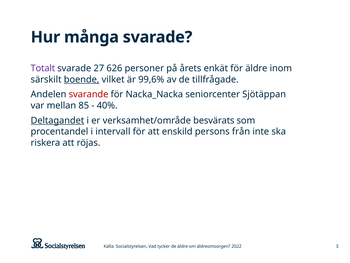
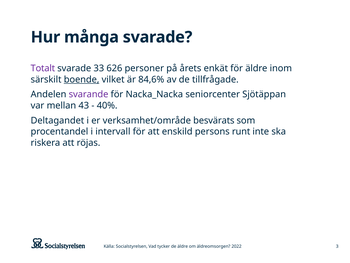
27: 27 -> 33 (99, 68)
99,6%: 99,6% -> 84,6% (151, 79)
svarande colour: red -> purple (89, 94)
85: 85 -> 43 (84, 105)
Deltagandet underline: present -> none (57, 120)
från: från -> runt (241, 131)
